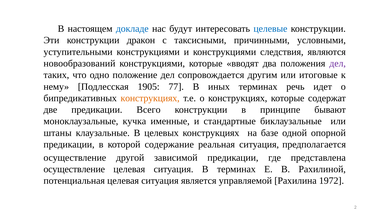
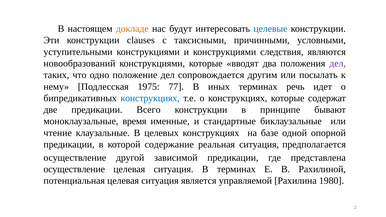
докладе colour: blue -> orange (132, 29)
дракон: дракон -> clauses (141, 40)
итоговые: итоговые -> посылать (318, 75)
1905: 1905 -> 1975 (149, 87)
конструкциях colour: orange -> blue (150, 98)
кучка: кучка -> время (134, 121)
штаны: штаны -> чтение (58, 133)
1972: 1972 -> 1980 (332, 181)
